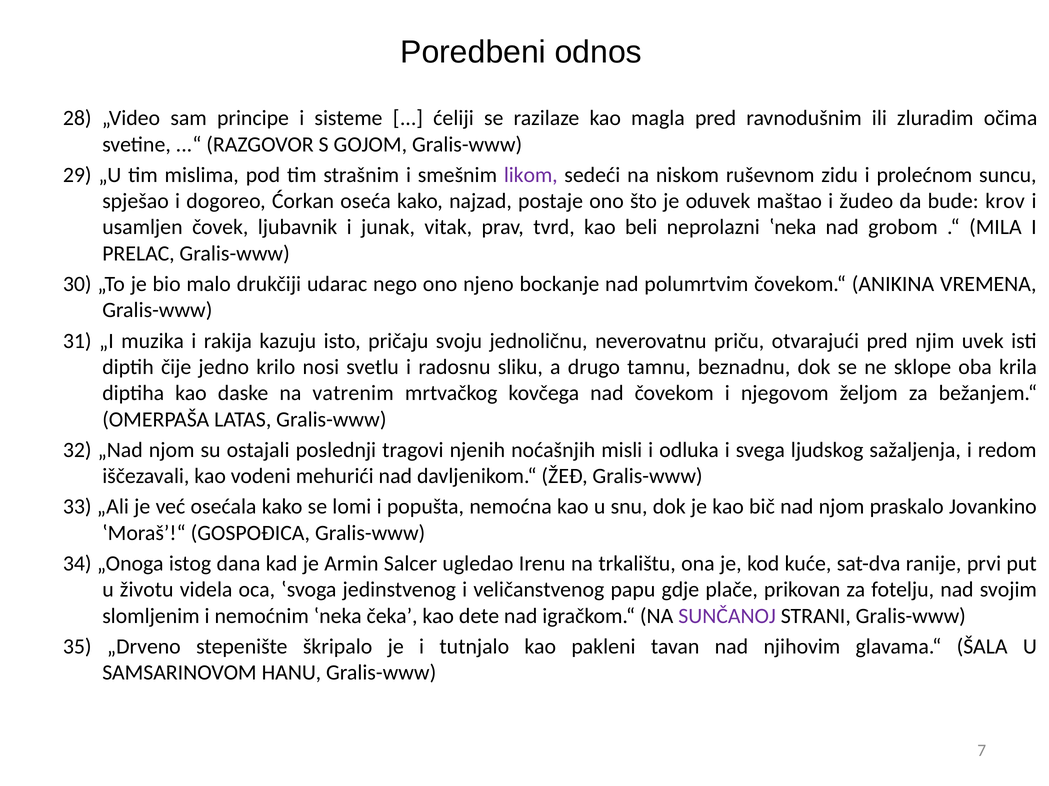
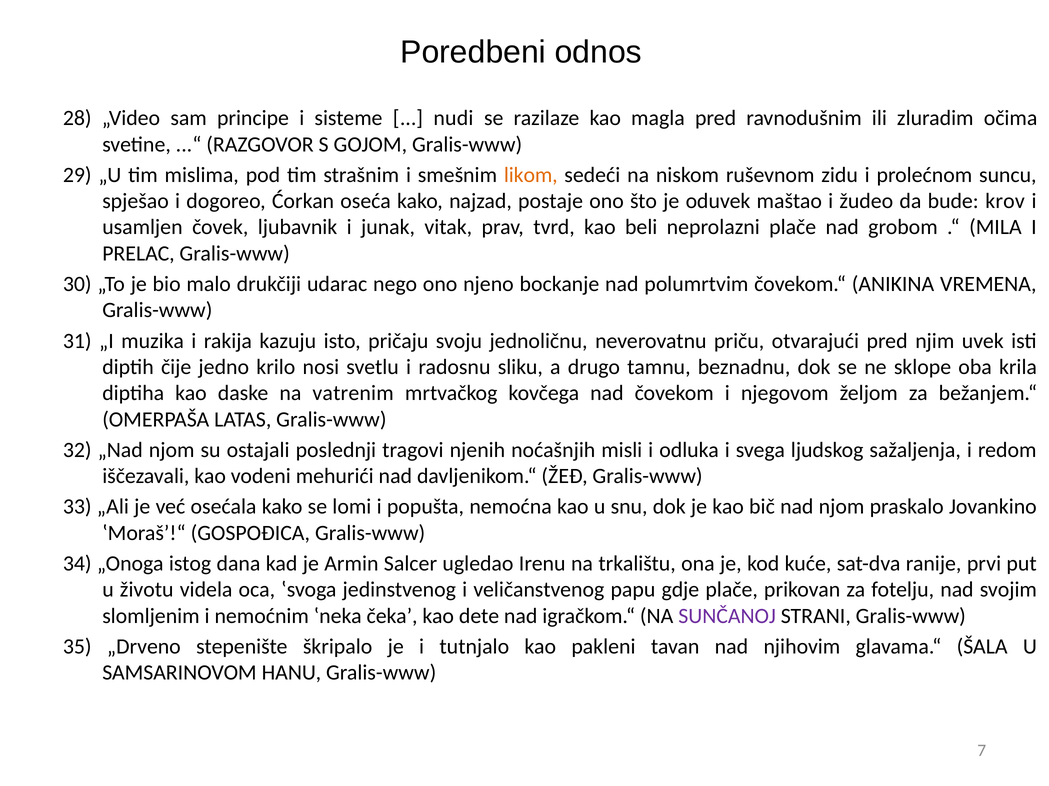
ćeliji: ćeliji -> nudi (453, 118)
likom colour: purple -> orange (531, 175)
neprolazni ʽneka: ʽneka -> plače (793, 227)
